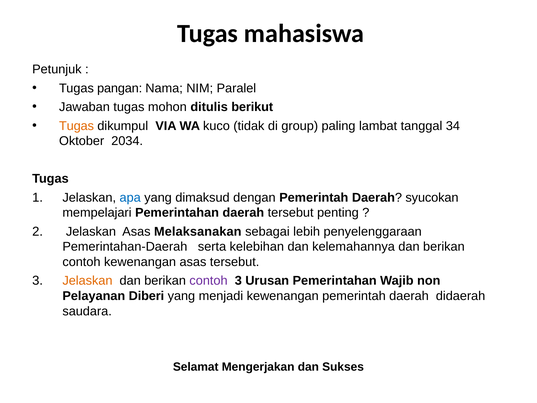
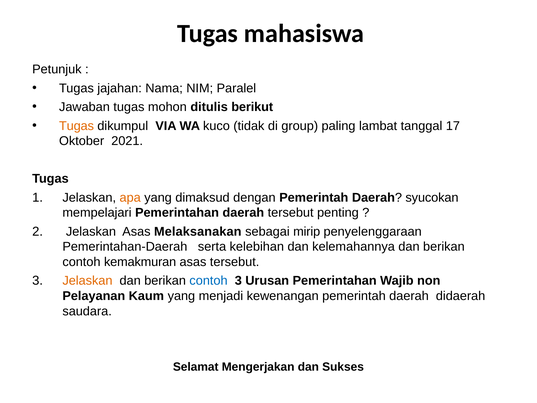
pangan: pangan -> jajahan (120, 88)
34: 34 -> 17 (453, 126)
2034: 2034 -> 2021 (127, 141)
apa colour: blue -> orange (130, 197)
lebih: lebih -> mirip (307, 231)
contoh kewenangan: kewenangan -> kemakmuran (140, 262)
contoh colour: purple -> blue (208, 281)
Diberi: Diberi -> Kaum (146, 296)
